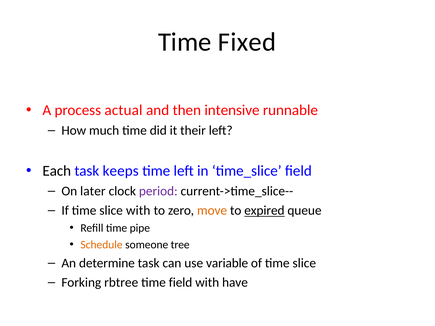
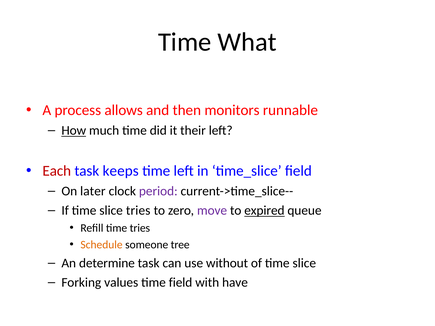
Fixed: Fixed -> What (247, 42)
actual: actual -> allows (124, 110)
intensive: intensive -> monitors (232, 110)
How underline: none -> present (74, 131)
Each colour: black -> red (57, 171)
slice with: with -> tries (138, 211)
move colour: orange -> purple (212, 211)
time pipe: pipe -> tries (140, 228)
variable: variable -> without (227, 263)
rbtree: rbtree -> values (121, 283)
